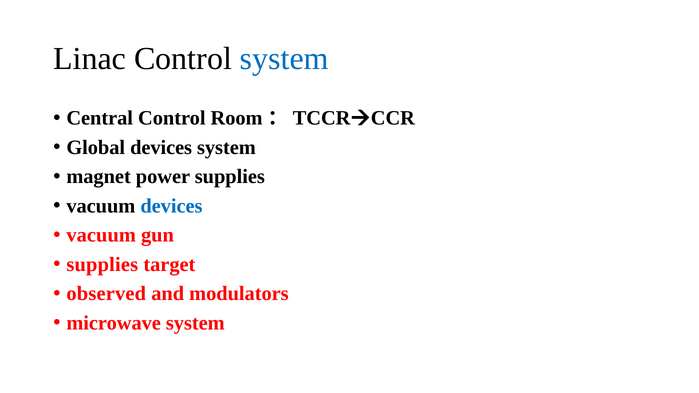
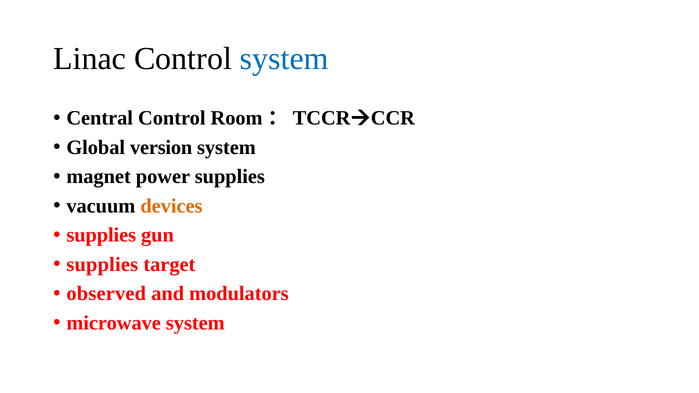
Global devices: devices -> version (161, 147)
devices colour: blue -> orange (171, 206)
vacuum: vacuum -> supplies (101, 235)
